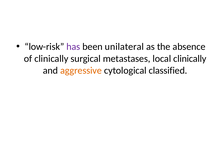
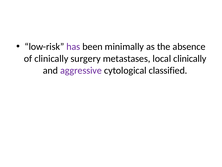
unilateral: unilateral -> minimally (124, 47)
surgical: surgical -> surgery (86, 58)
aggressive colour: orange -> purple (81, 70)
